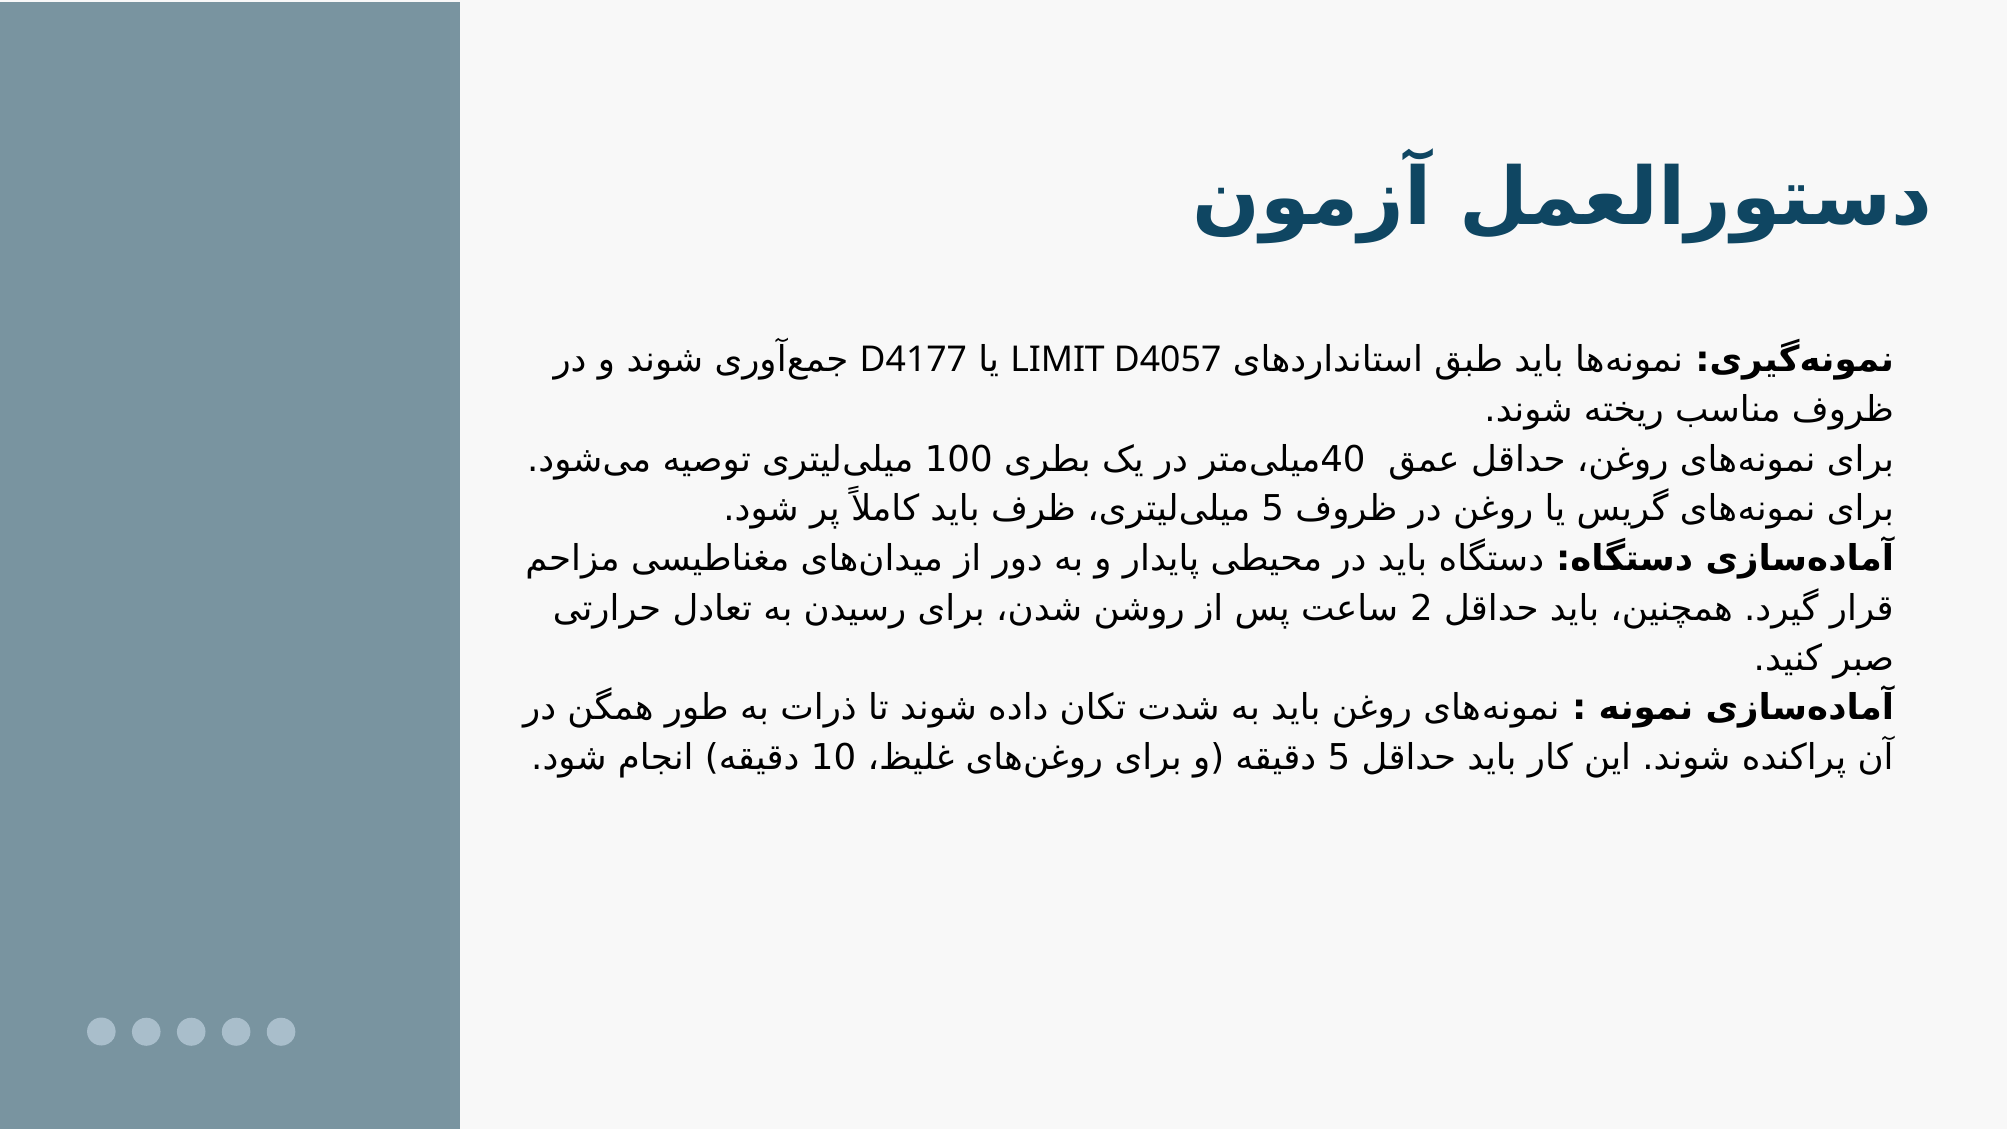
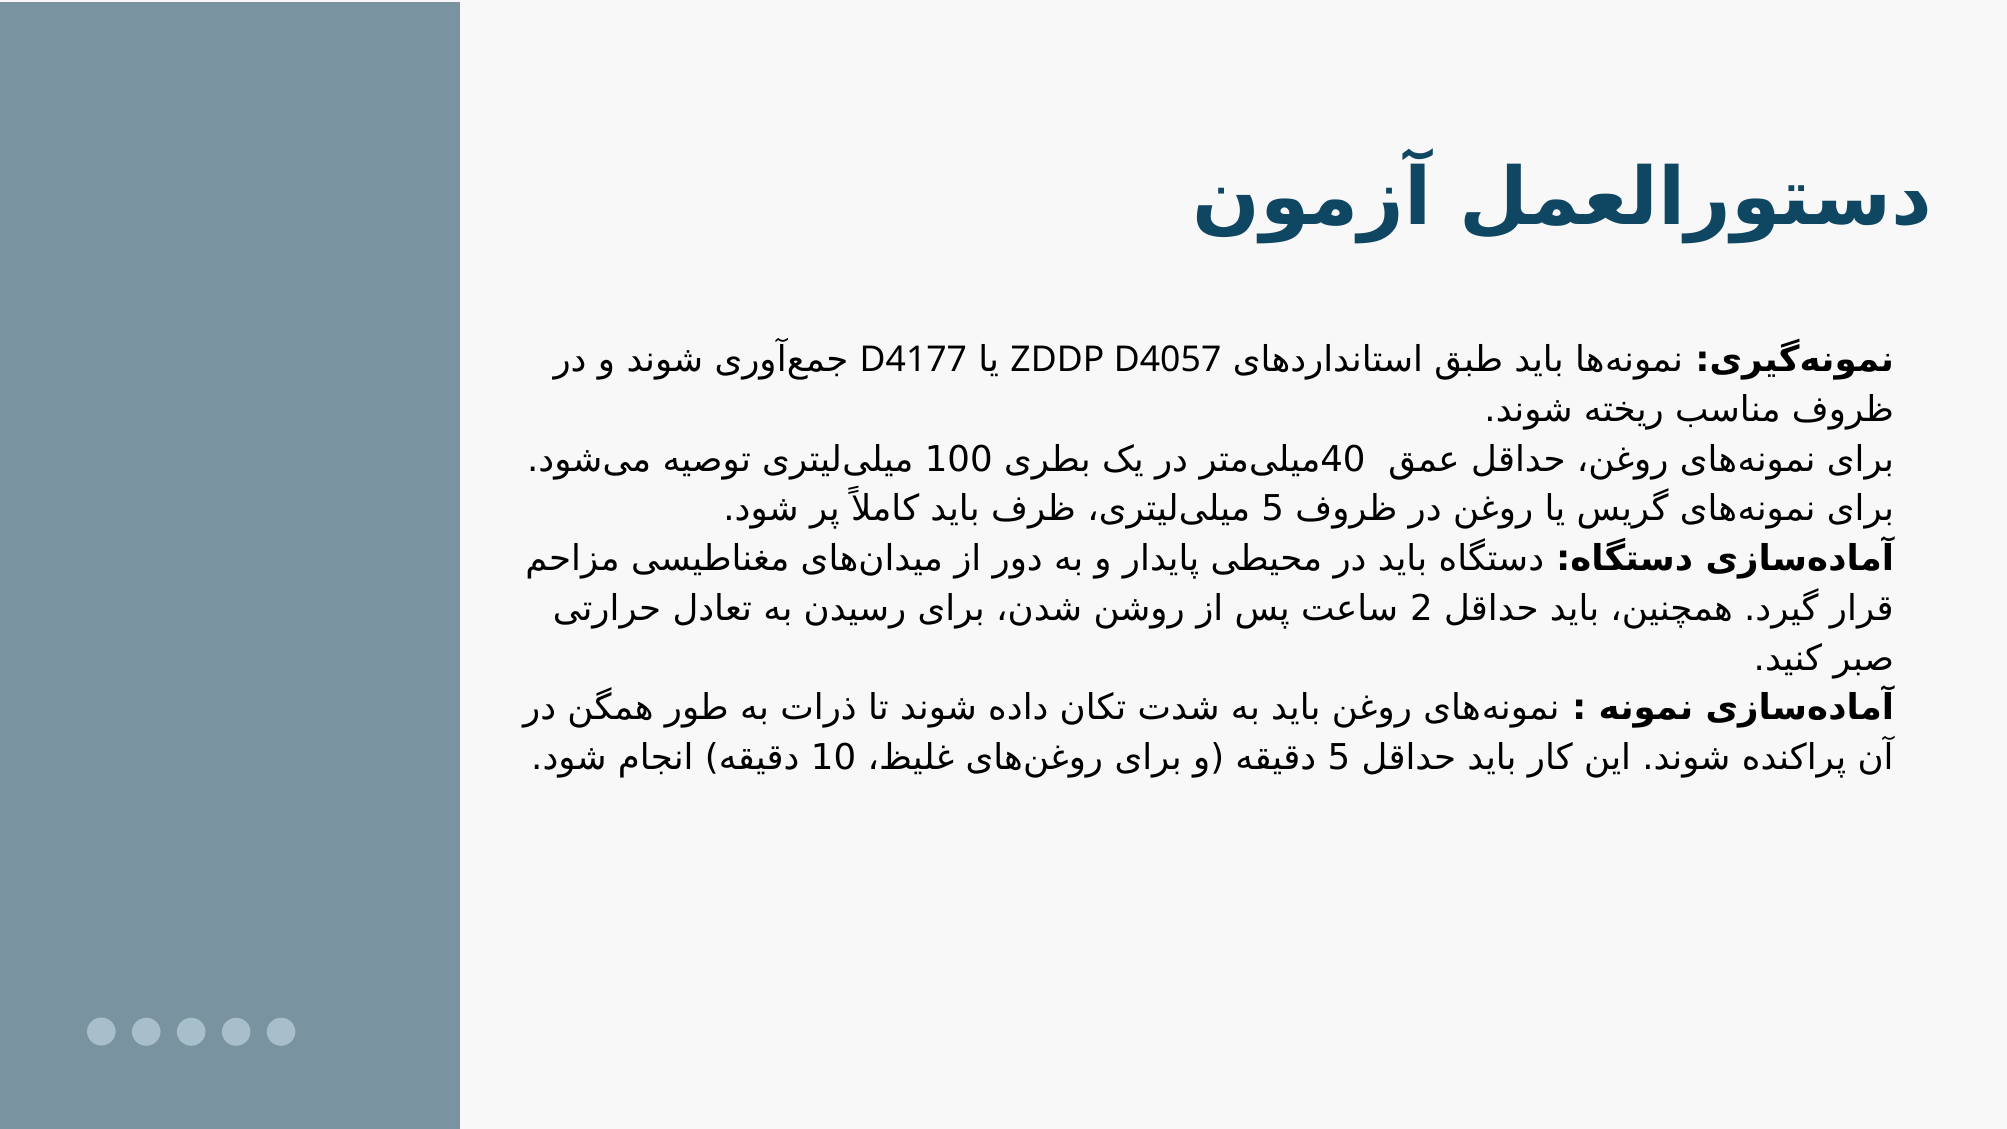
LIMIT: LIMIT -> ZDDP (1057, 360)
